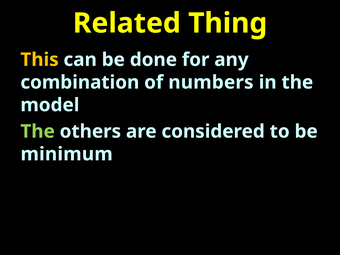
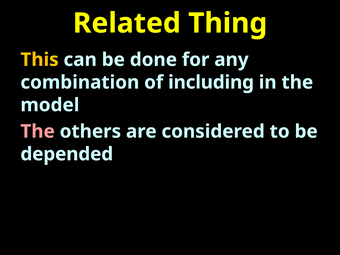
numbers: numbers -> including (211, 82)
The colour: light green -> pink (38, 131)
minimum: minimum -> depended (67, 154)
